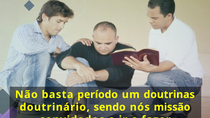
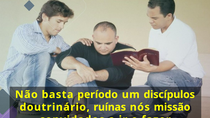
um doutrinas: doutrinas -> discípulos (169, 95)
sendo: sendo -> ruínas (110, 107)
